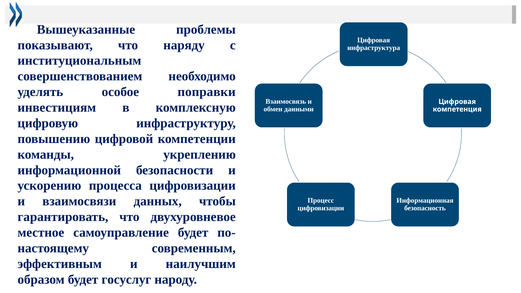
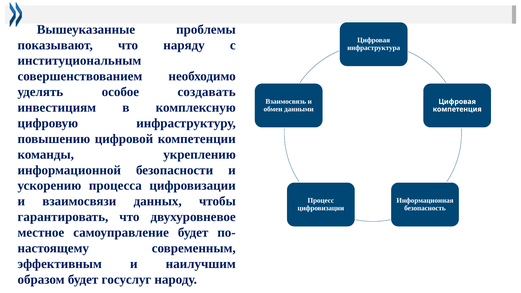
поправки: поправки -> создавать (207, 92)
